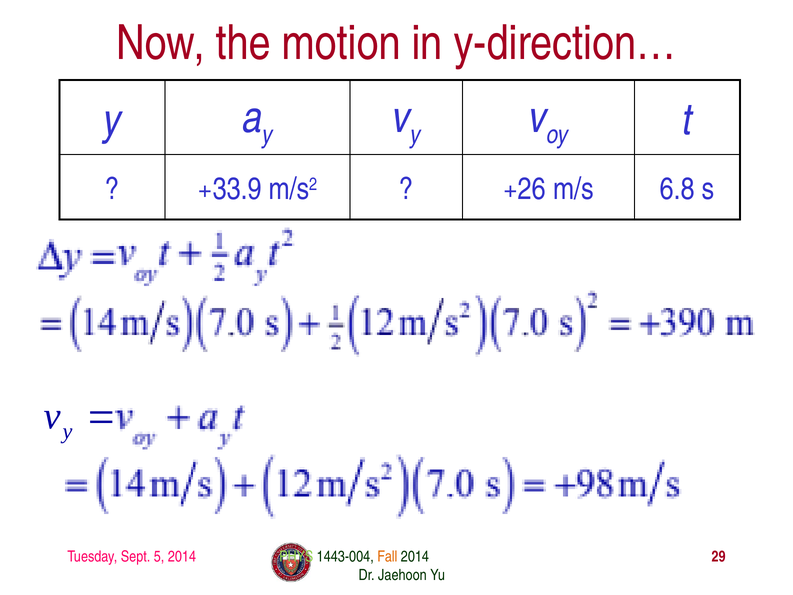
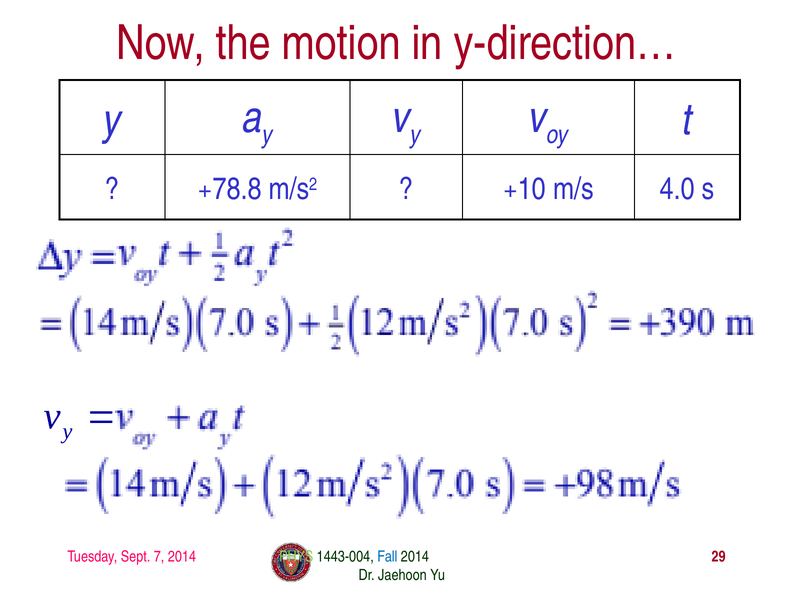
+33.9: +33.9 -> +78.8 (230, 189)
+26: +26 -> +10 (525, 189)
6.8: 6.8 -> 4.0 (677, 189)
5: 5 -> 7 (159, 556)
Fall colour: orange -> blue (387, 556)
